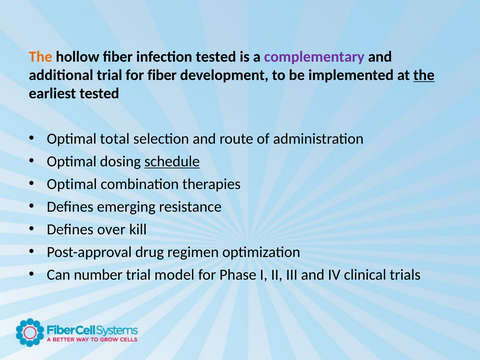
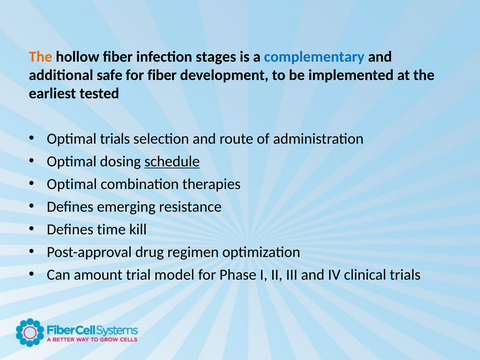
infection tested: tested -> stages (216, 57)
complementary colour: purple -> blue (314, 57)
additional trial: trial -> safe (110, 75)
the underline: present -> none (424, 75)
Optimal total: total -> trials (115, 139)
over: over -> time (111, 229)
number: number -> amount (98, 275)
